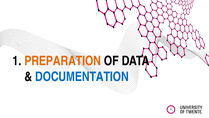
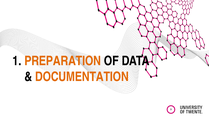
DOCUMENTATION colour: blue -> orange (82, 76)
